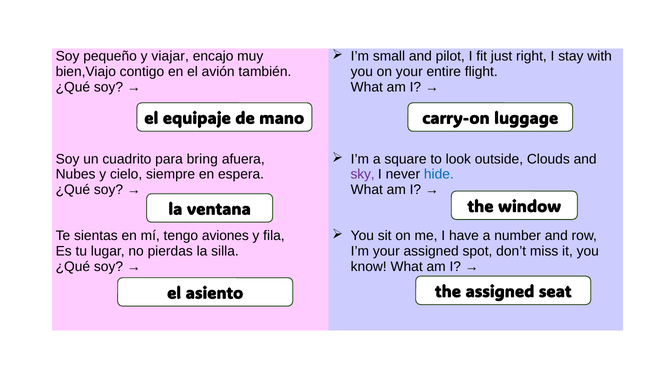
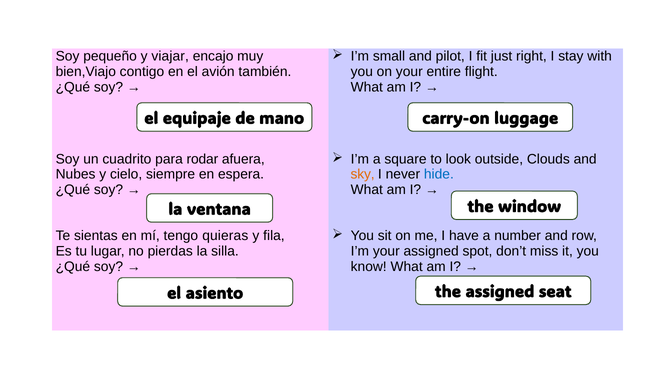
bring: bring -> rodar (202, 159)
sky colour: purple -> orange (363, 174)
aviones: aviones -> quieras (225, 236)
